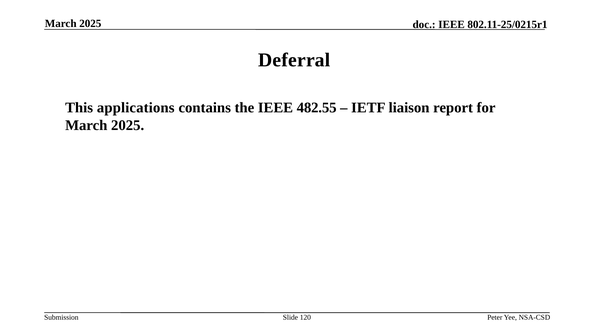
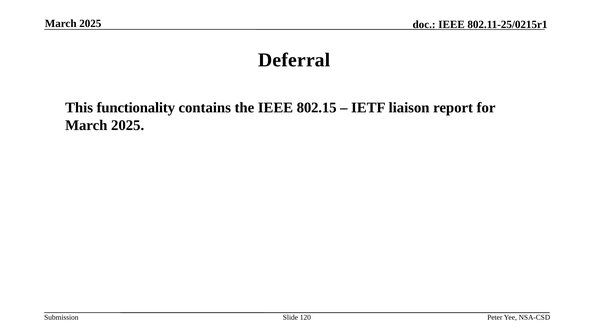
applications: applications -> functionality (136, 108)
482.55: 482.55 -> 802.15 (317, 108)
